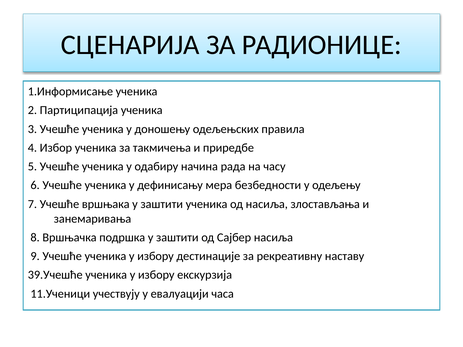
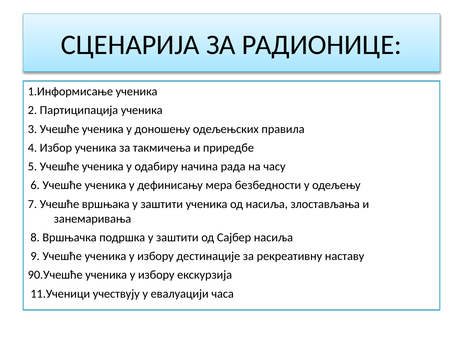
39.Учешће: 39.Учешће -> 90.Учешће (55, 275)
